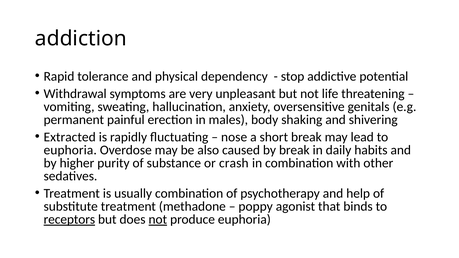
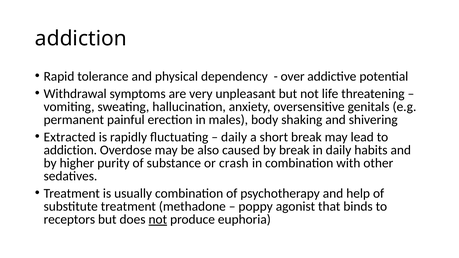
stop: stop -> over (293, 76)
nose: nose -> daily (234, 137)
euphoria: euphoria -> addiction (70, 150)
receptors underline: present -> none (69, 220)
